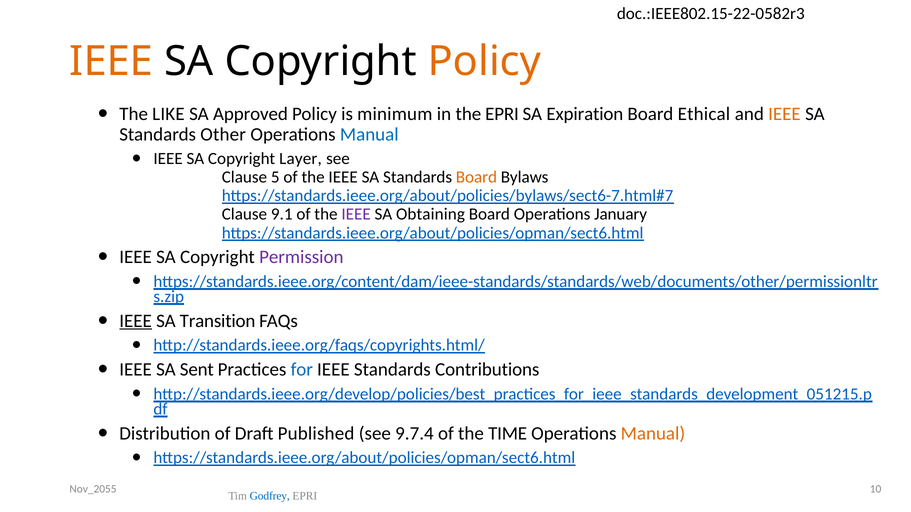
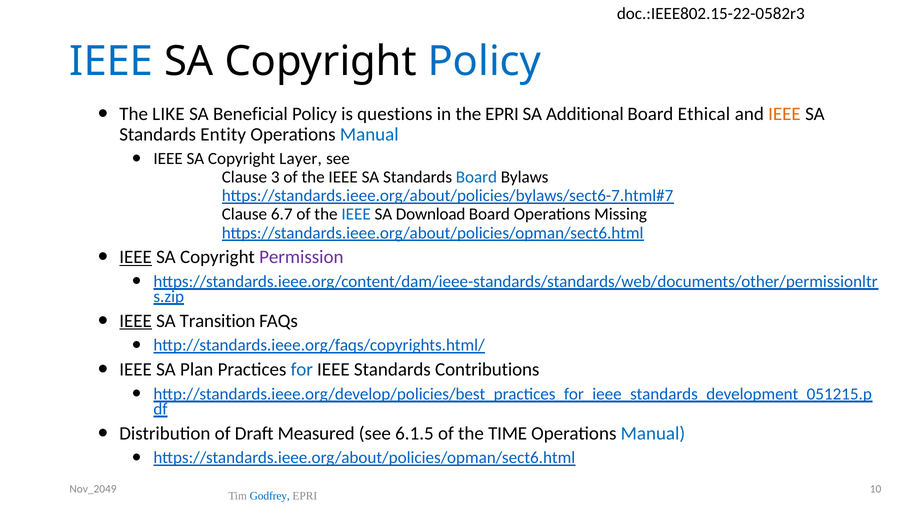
IEEE colour: orange -> blue (111, 62)
Policy colour: orange -> blue (484, 62)
Approved: Approved -> Beneficial (250, 114)
minimum: minimum -> questions (395, 114)
Expiration: Expiration -> Additional (585, 114)
Other: Other -> Entity (223, 135)
5: 5 -> 3 (275, 177)
Board colour: orange -> blue (476, 177)
9.1: 9.1 -> 6.7 (282, 214)
IEEE colour: purple -> blue (356, 214)
Obtaining: Obtaining -> Download (431, 214)
January: January -> Missing (621, 214)
IEEE underline: none -> present (136, 257)
Sent: Sent -> Plan (197, 370)
Published: Published -> Measured (316, 434)
9.7.4: 9.7.4 -> 6.1.5 (414, 434)
Manual colour: orange -> blue (653, 434)
Nov_2055: Nov_2055 -> Nov_2049 (93, 489)
